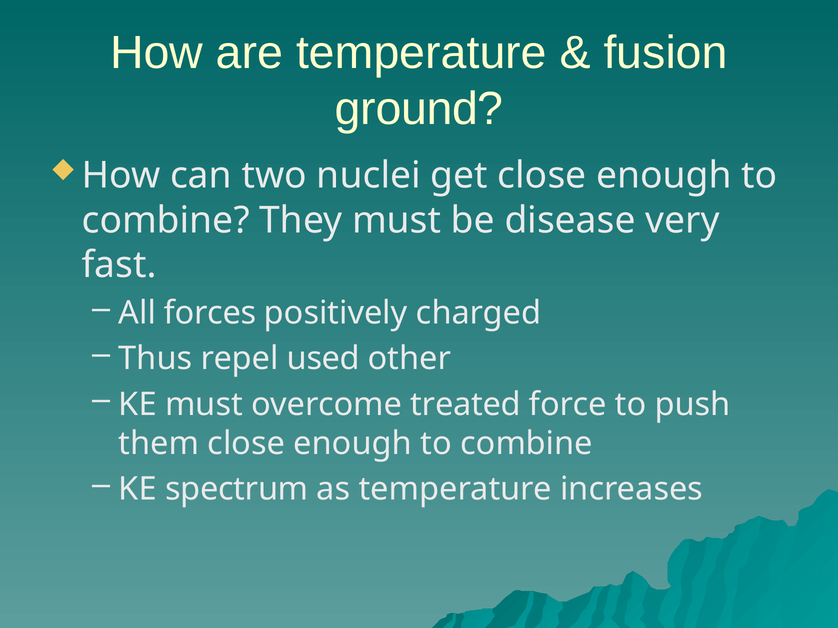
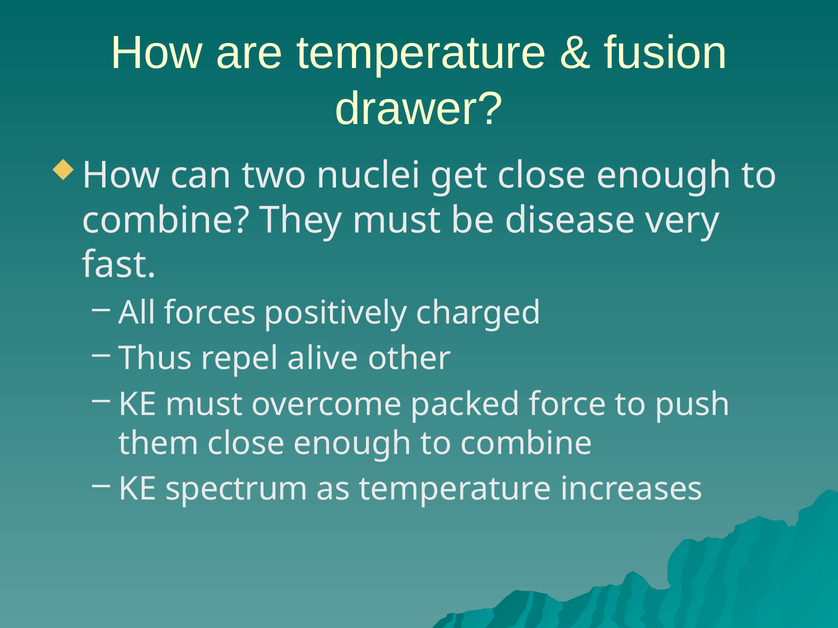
ground: ground -> drawer (419, 109)
used: used -> alive (323, 359)
treated: treated -> packed (465, 405)
